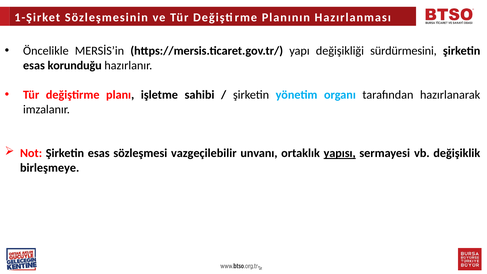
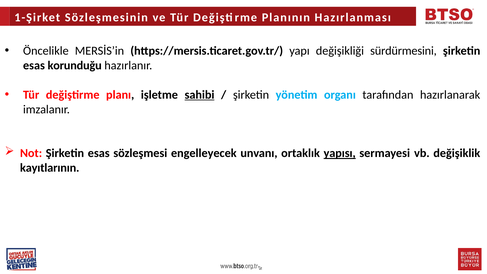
sahibi underline: none -> present (200, 95)
vazgeçilebilir: vazgeçilebilir -> engelleyecek (204, 153)
birleşmeye: birleşmeye -> kayıtlarının (50, 168)
